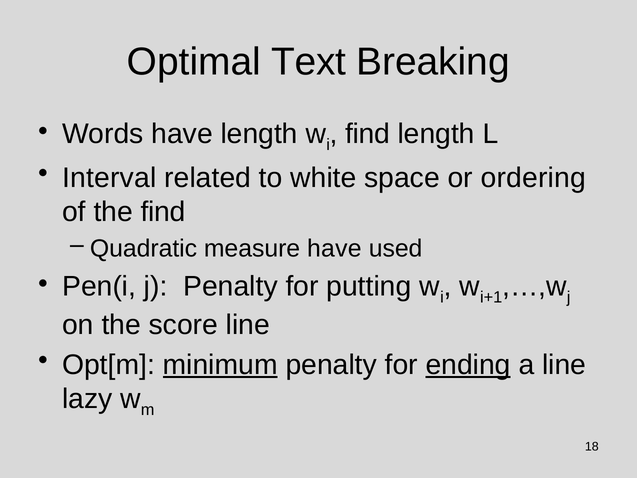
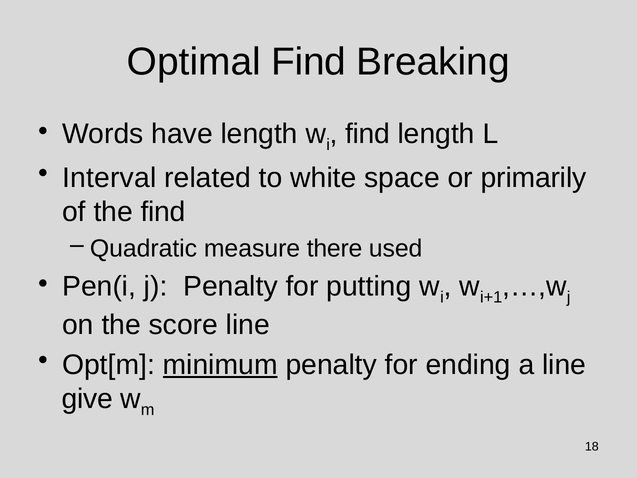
Optimal Text: Text -> Find (309, 62)
ordering: ordering -> primarily (534, 178)
measure have: have -> there (335, 248)
ending underline: present -> none (468, 365)
lazy: lazy -> give (87, 399)
